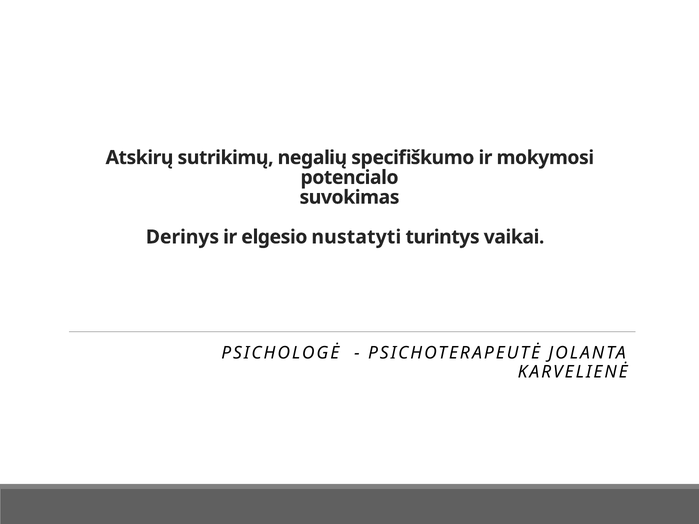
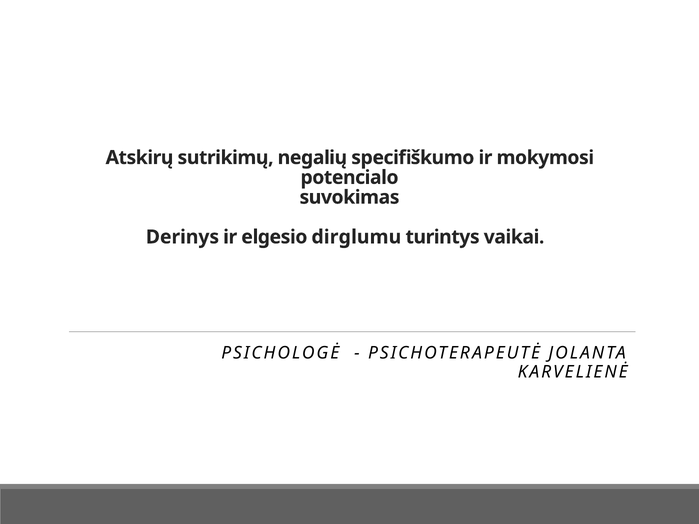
nustatyti: nustatyti -> dirglumu (356, 237)
